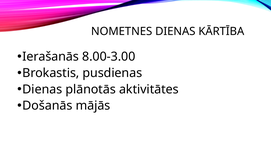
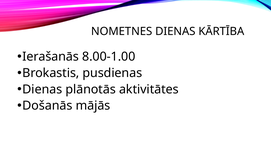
8.00-3.00: 8.00-3.00 -> 8.00-1.00 (109, 56)
